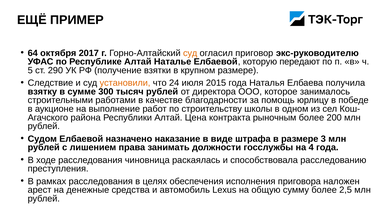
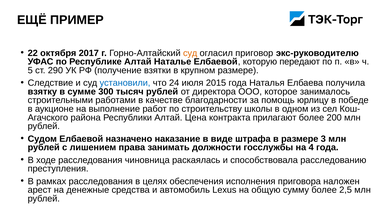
64: 64 -> 22 (33, 53)
установили colour: orange -> blue (125, 83)
рыночным: рыночным -> прилагают (275, 118)
